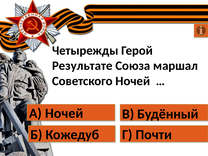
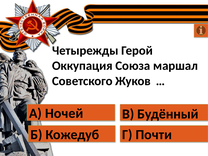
Результате: Результате -> Оккупация (82, 66)
Советского Ночей: Ночей -> Жуков (133, 81)
